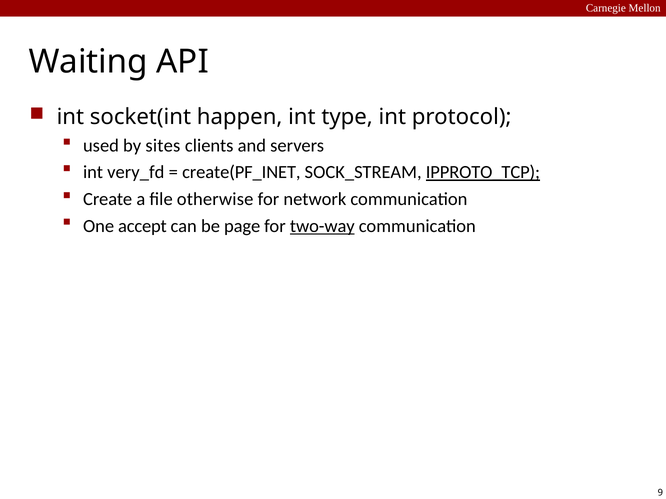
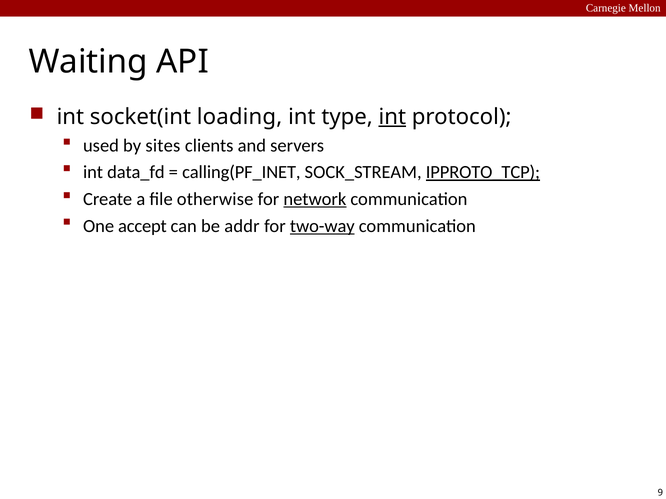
happen: happen -> loading (240, 117)
int underline: none -> present (392, 117)
very_fd: very_fd -> data_fd (136, 172)
create(PF_INET: create(PF_INET -> calling(PF_INET (241, 172)
network underline: none -> present (315, 199)
page: page -> addr (242, 226)
